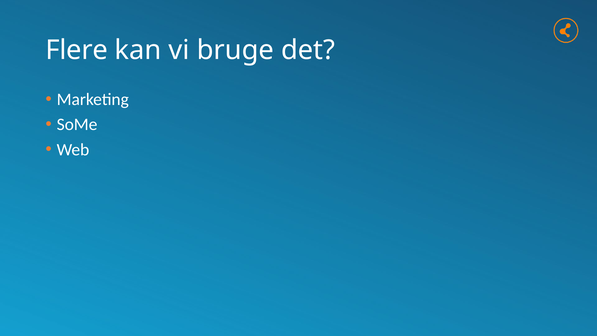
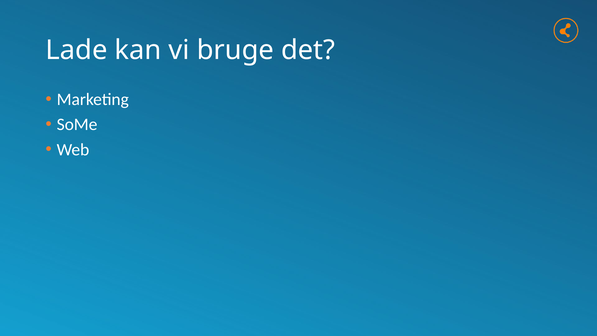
Flere: Flere -> Lade (77, 50)
